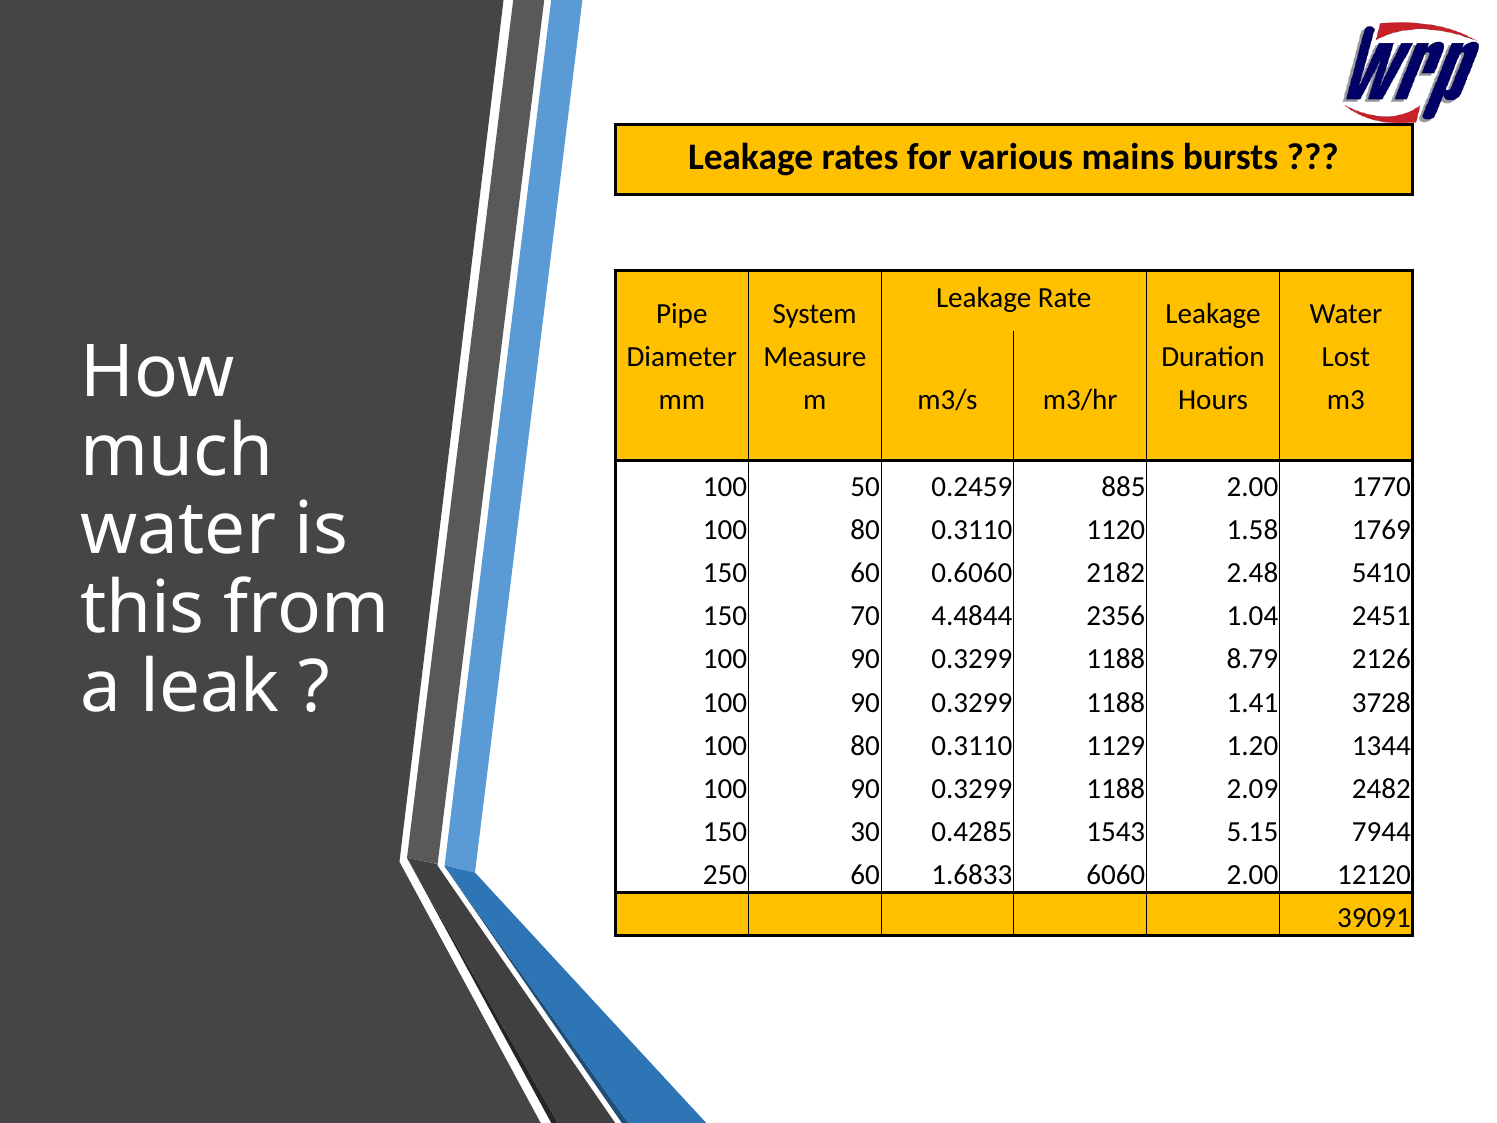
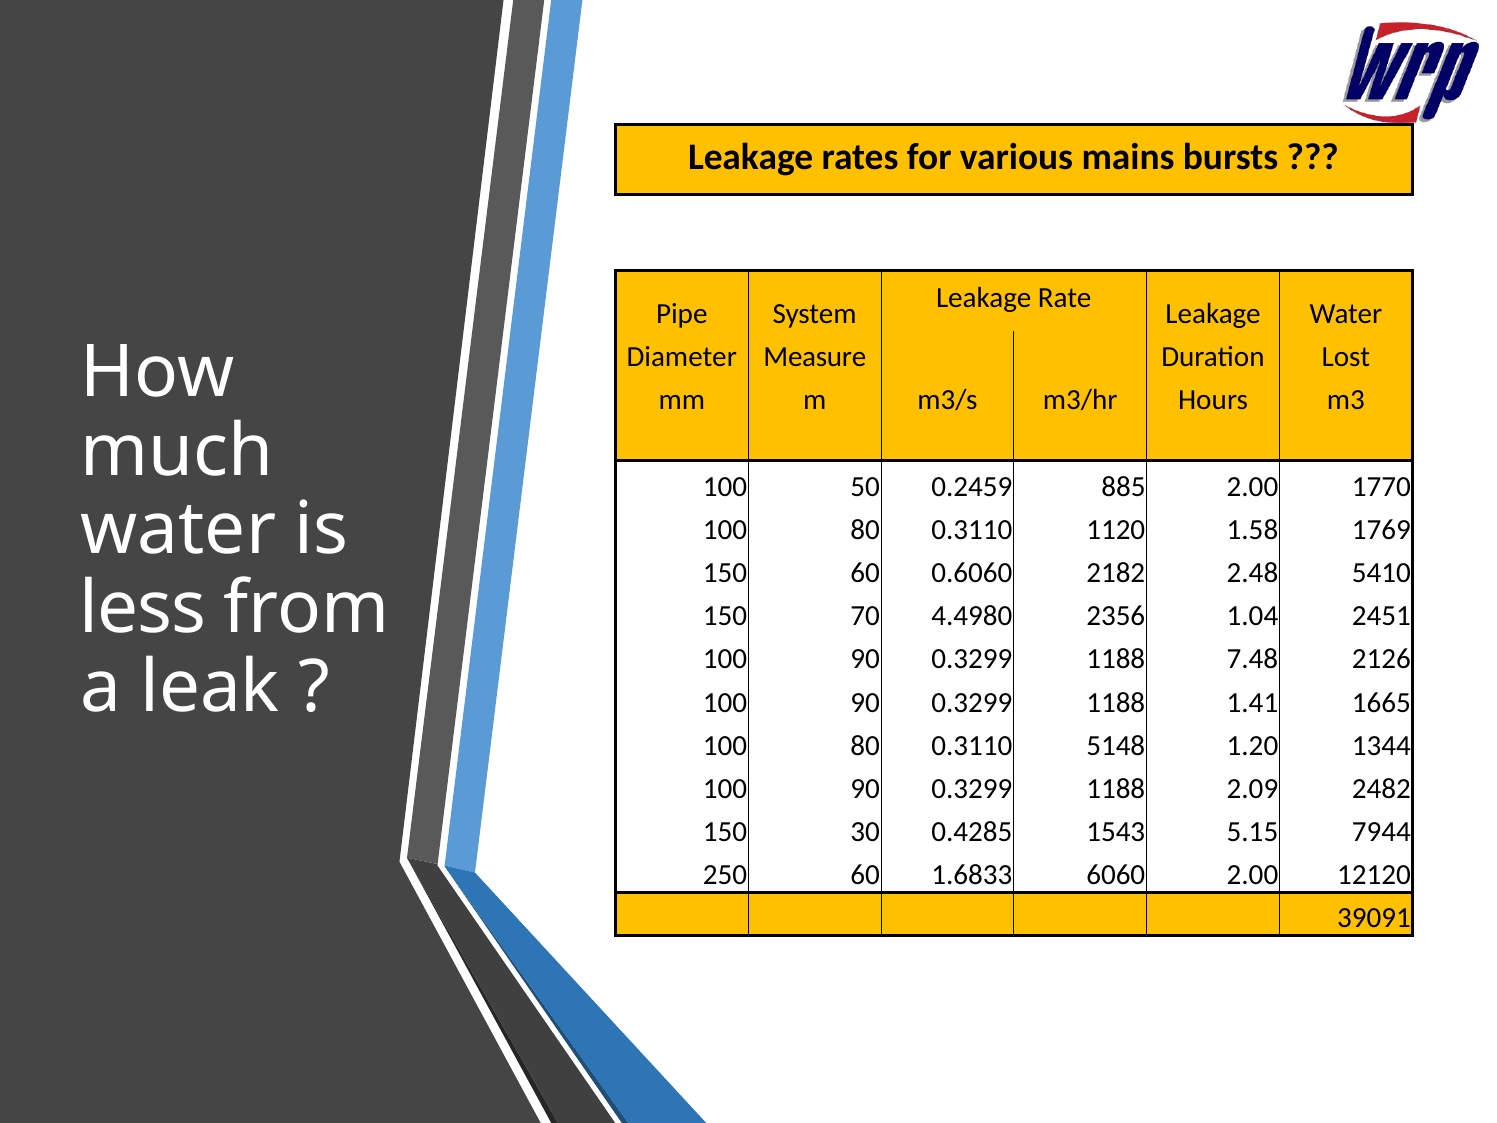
this: this -> less (143, 608)
4.4844: 4.4844 -> 4.4980 (972, 616)
8.79: 8.79 -> 7.48 (1252, 659)
3728: 3728 -> 1665 (1381, 702)
1129: 1129 -> 5148 (1116, 745)
